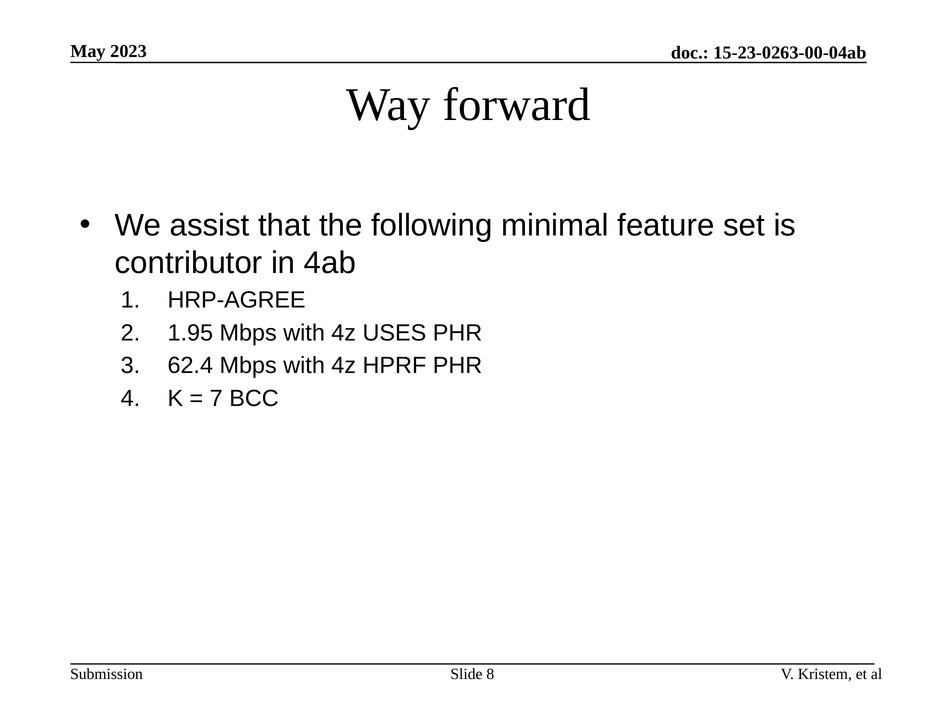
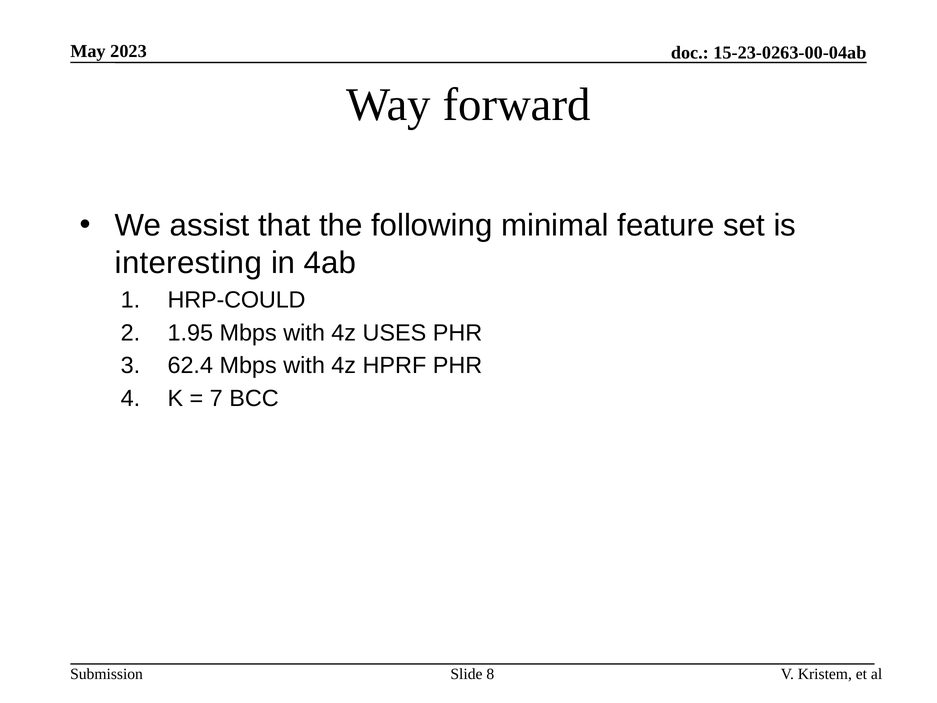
contributor: contributor -> interesting (188, 263)
HRP-AGREE: HRP-AGREE -> HRP-COULD (237, 300)
